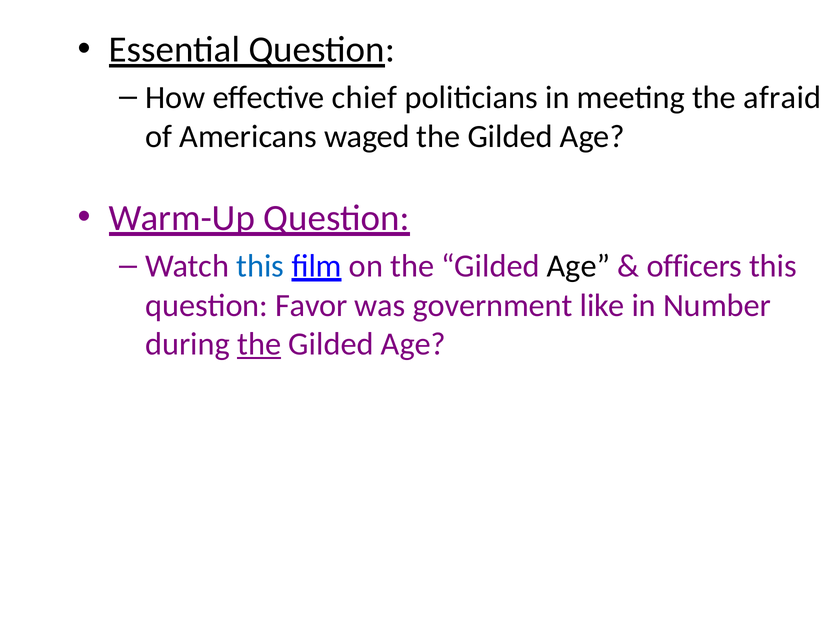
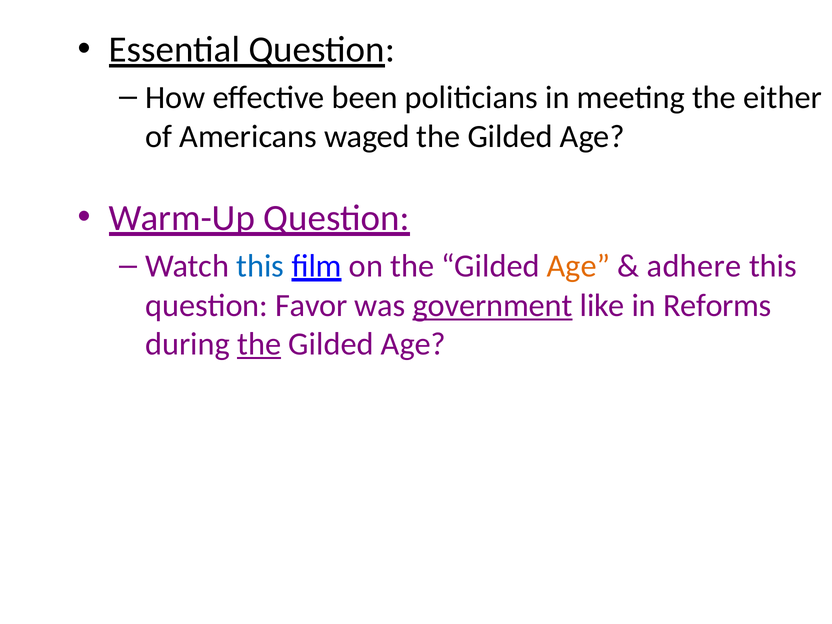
chief: chief -> been (365, 98)
afraid: afraid -> either (783, 98)
Age colour: black -> orange (578, 266)
officers: officers -> adhere (694, 266)
government underline: none -> present (492, 305)
Number: Number -> Reforms (717, 305)
